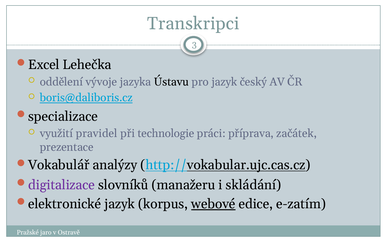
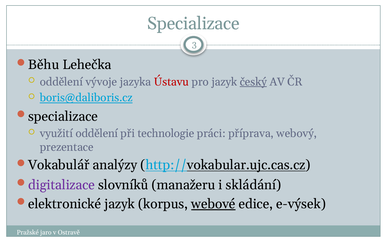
Transkripci: Transkripci -> Specializace (193, 24)
Excel: Excel -> Běhu (44, 65)
Ústavu colour: black -> red (171, 82)
český underline: none -> present (253, 82)
využití pravidel: pravidel -> oddělení (97, 133)
začátek: začátek -> webový (297, 133)
e-zatím: e-zatím -> e-výsek (301, 204)
